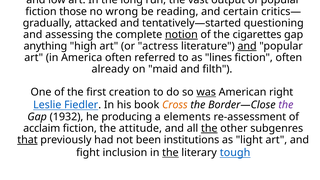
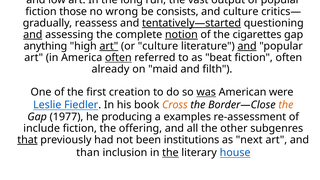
reading: reading -> consists (177, 12)
and certain: certain -> culture (241, 12)
attacked: attacked -> reassess (96, 23)
tentatively—started underline: none -> present (192, 23)
and underline: none -> present (33, 35)
art underline: none -> present (109, 46)
or actress: actress -> culture (158, 46)
often underline: none -> present (118, 58)
lines: lines -> beat (218, 58)
American right: right -> were (281, 92)
the colour: purple -> orange (286, 105)
1932: 1932 -> 1977 (66, 117)
elements: elements -> examples (187, 117)
acclaim: acclaim -> include (42, 128)
attitude: attitude -> offering (140, 128)
the underline: present -> none (209, 128)
light: light -> next (249, 140)
fight: fight -> than (88, 153)
tough: tough -> house (235, 153)
